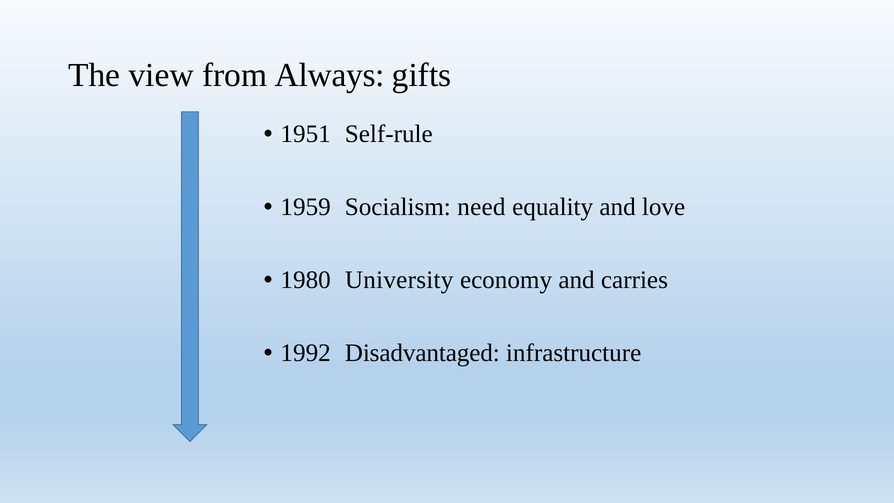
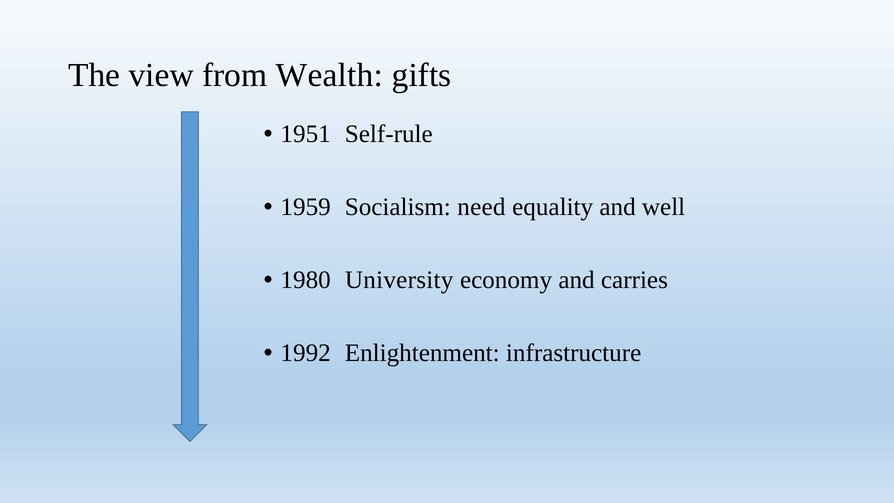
Always: Always -> Wealth (329, 75)
love: love -> well (664, 207)
Disadvantaged: Disadvantaged -> Enlightenment (422, 353)
